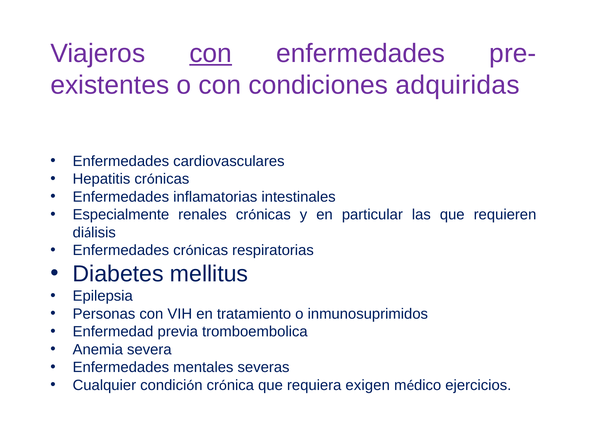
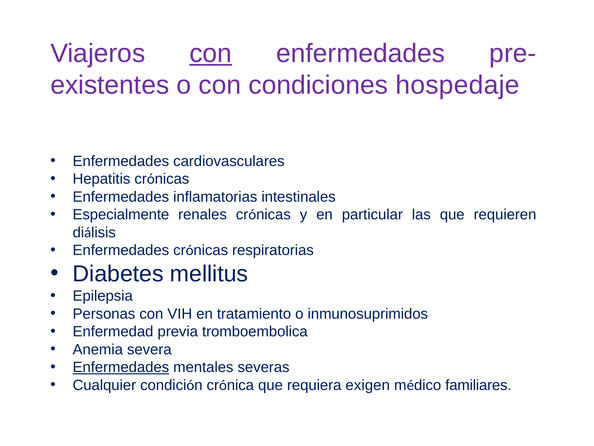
adquiridas: adquiridas -> hospedaje (458, 85)
Enfermedades underline: none -> present (121, 367)
ejercicios: ejercicios -> familiares (478, 385)
